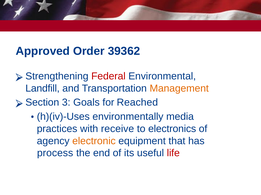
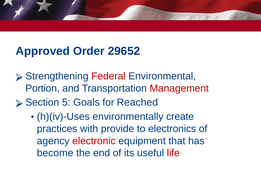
39362: 39362 -> 29652 (124, 51)
Landfill: Landfill -> Portion (43, 89)
Management colour: orange -> red (179, 89)
3: 3 -> 5 (66, 103)
media: media -> create (180, 117)
receive: receive -> provide (118, 129)
electronic colour: orange -> red (94, 141)
process: process -> become (55, 154)
